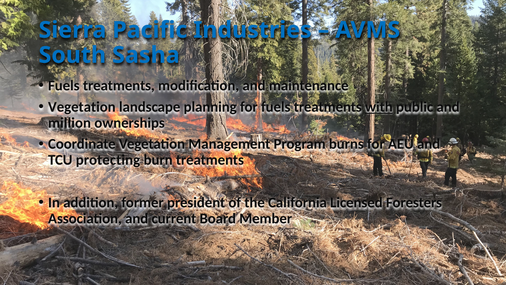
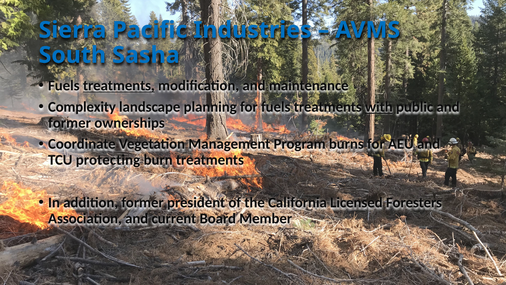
treatments underline: none -> present (119, 86)
Vegetation: Vegetation -> Complexity (82, 107)
million: million -> former (70, 123)
